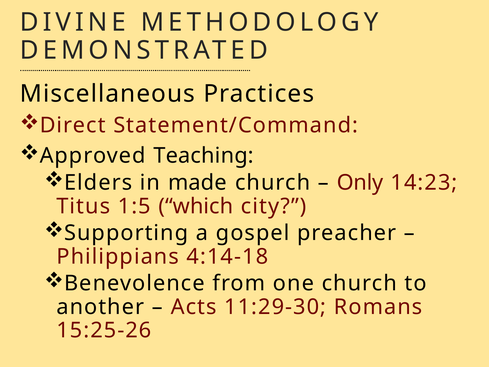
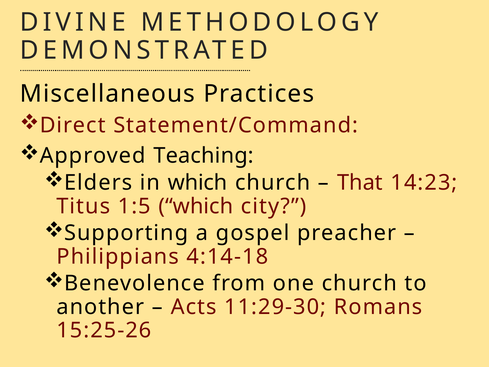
in made: made -> which (198, 183)
Only: Only -> That (360, 183)
